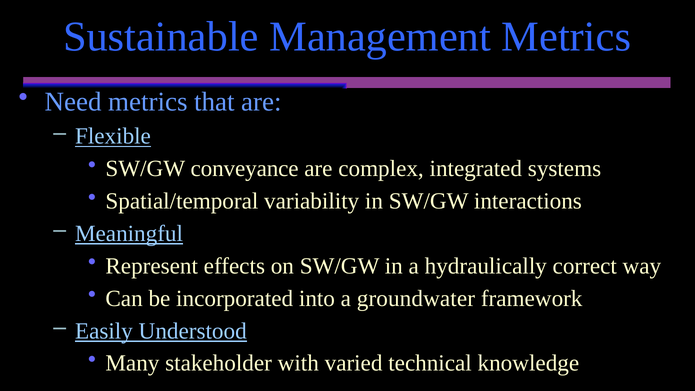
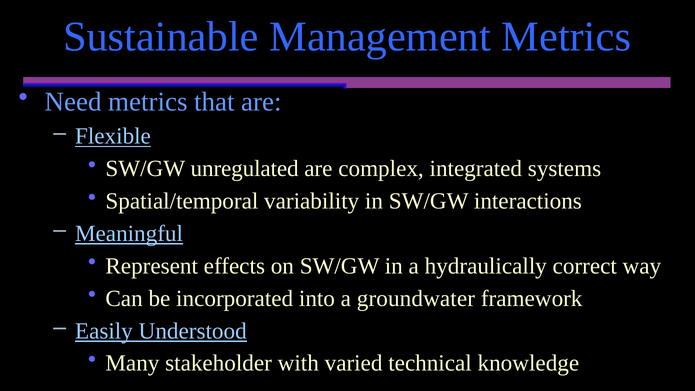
conveyance: conveyance -> unregulated (245, 169)
